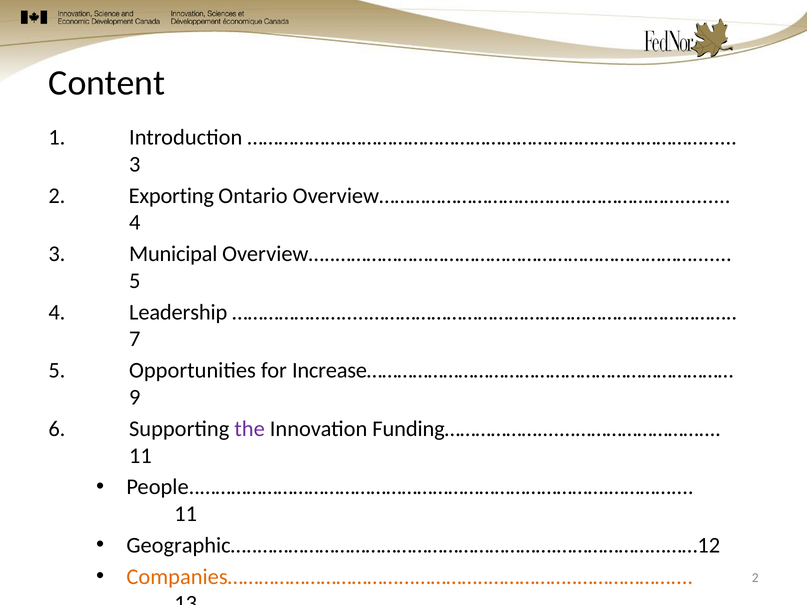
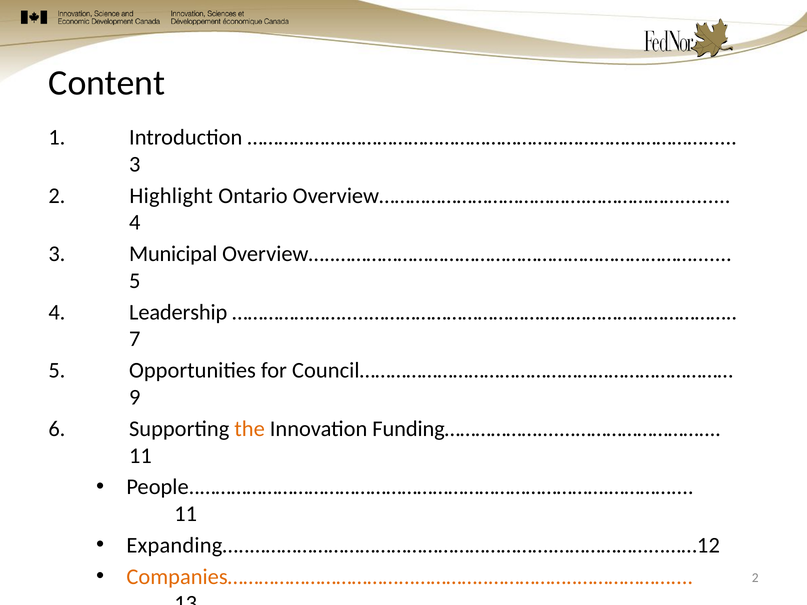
Exporting: Exporting -> Highlight (171, 196)
Increase………………………………………………………………: Increase……………………………………………………………… -> Council……………………………………………………………… (512, 371)
the colour: purple -> orange (250, 429)
Geographic…..………………………………………………….………………...……12: Geographic…..………………………………………………….………………...……12 -> Expanding…..………………………………………………….………………...……12 (423, 545)
